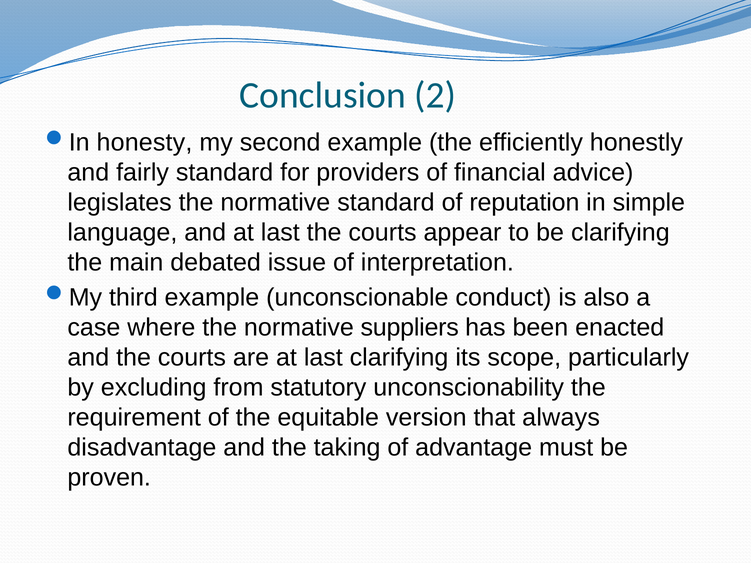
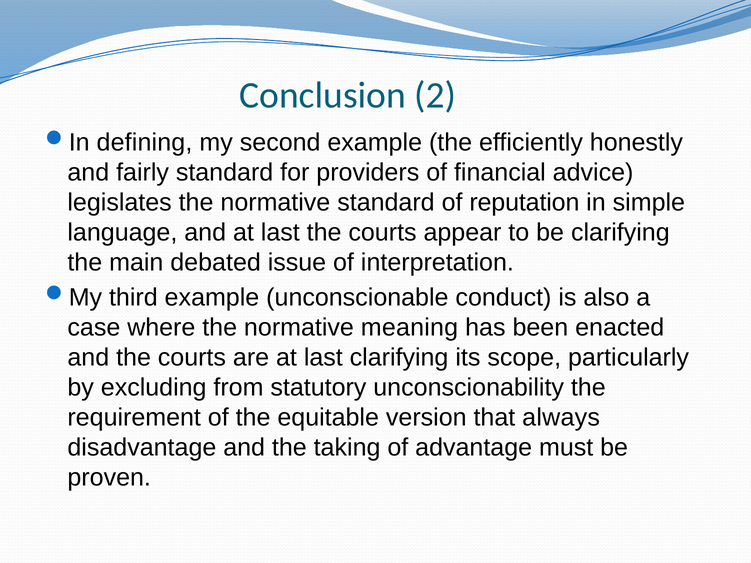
honesty: honesty -> defining (144, 142)
suppliers: suppliers -> meaning (409, 328)
